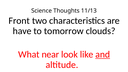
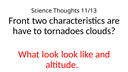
tomorrow: tomorrow -> tornadoes (64, 31)
What near: near -> look (50, 54)
and underline: present -> none (103, 54)
